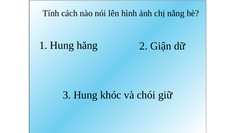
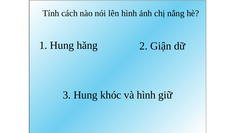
và chói: chói -> hình (146, 95)
